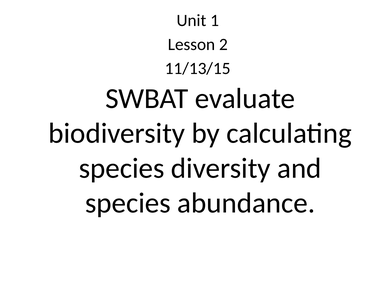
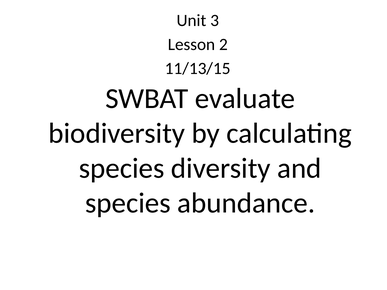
1: 1 -> 3 (215, 20)
